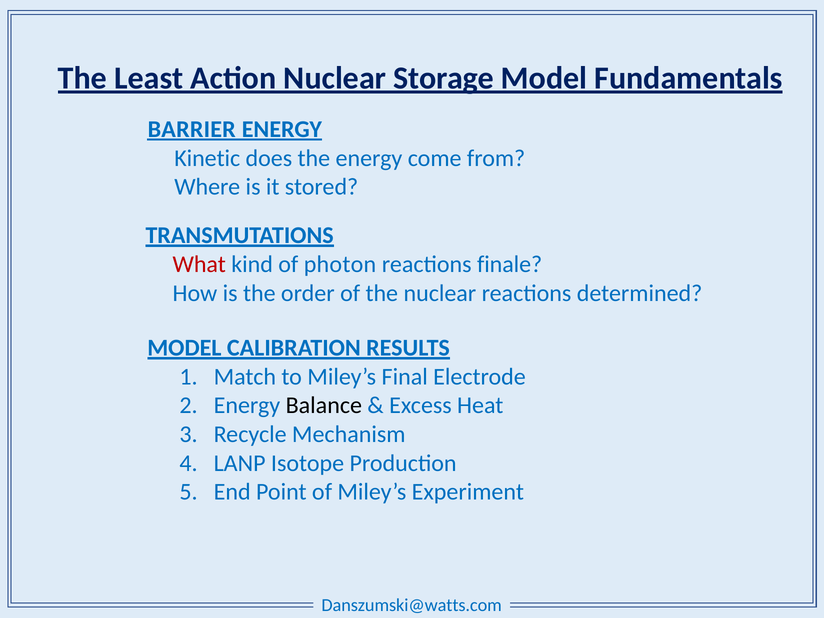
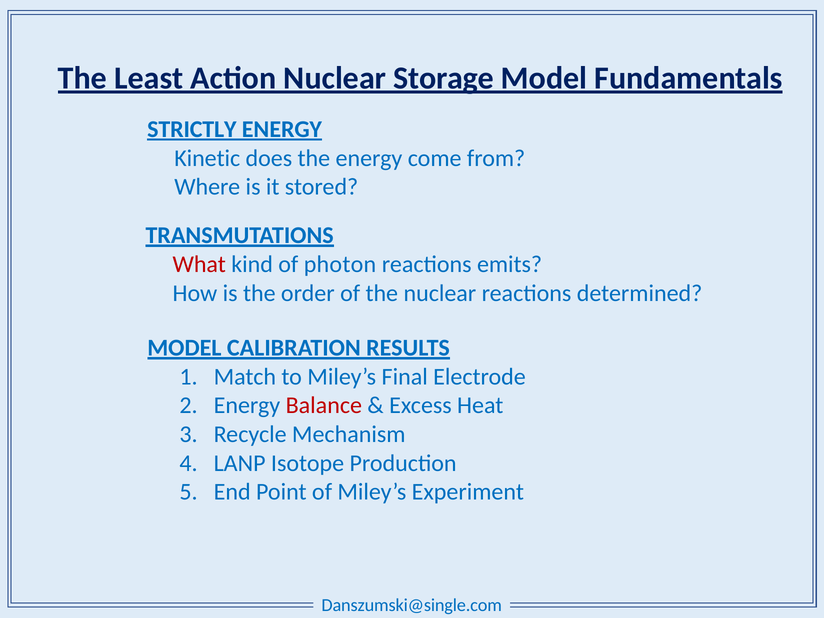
BARRIER: BARRIER -> STRICTLY (192, 129)
finale: finale -> emits (510, 264)
Balance colour: black -> red (324, 406)
Danszumski@watts.com: Danszumski@watts.com -> Danszumski@single.com (412, 605)
